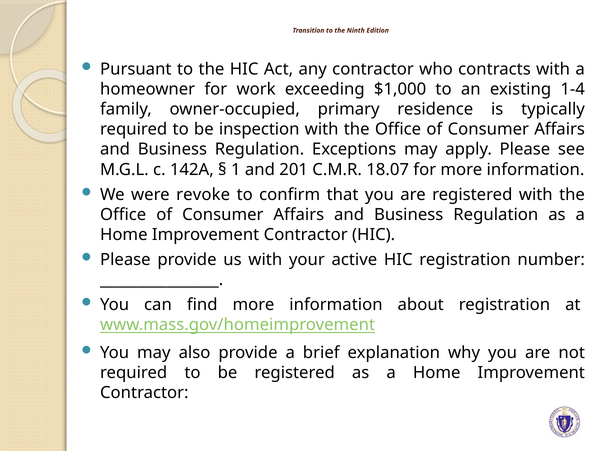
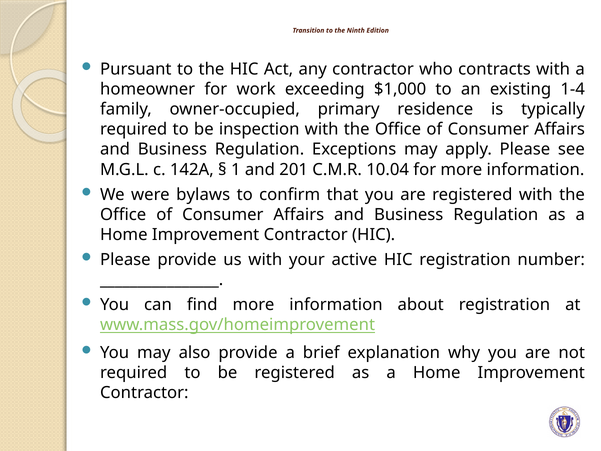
18.07: 18.07 -> 10.04 (388, 169)
revoke: revoke -> bylaws (203, 194)
